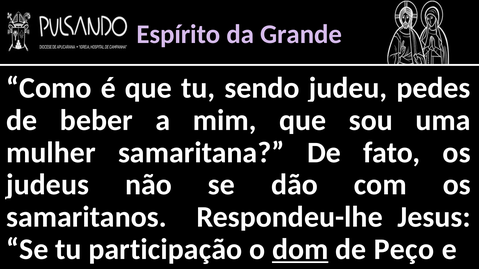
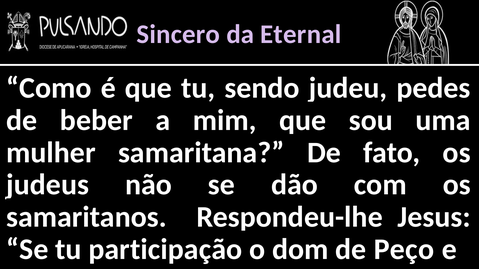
Espírito: Espírito -> Sincero (178, 34)
Grande: Grande -> Eternal (301, 34)
dom underline: present -> none (300, 250)
